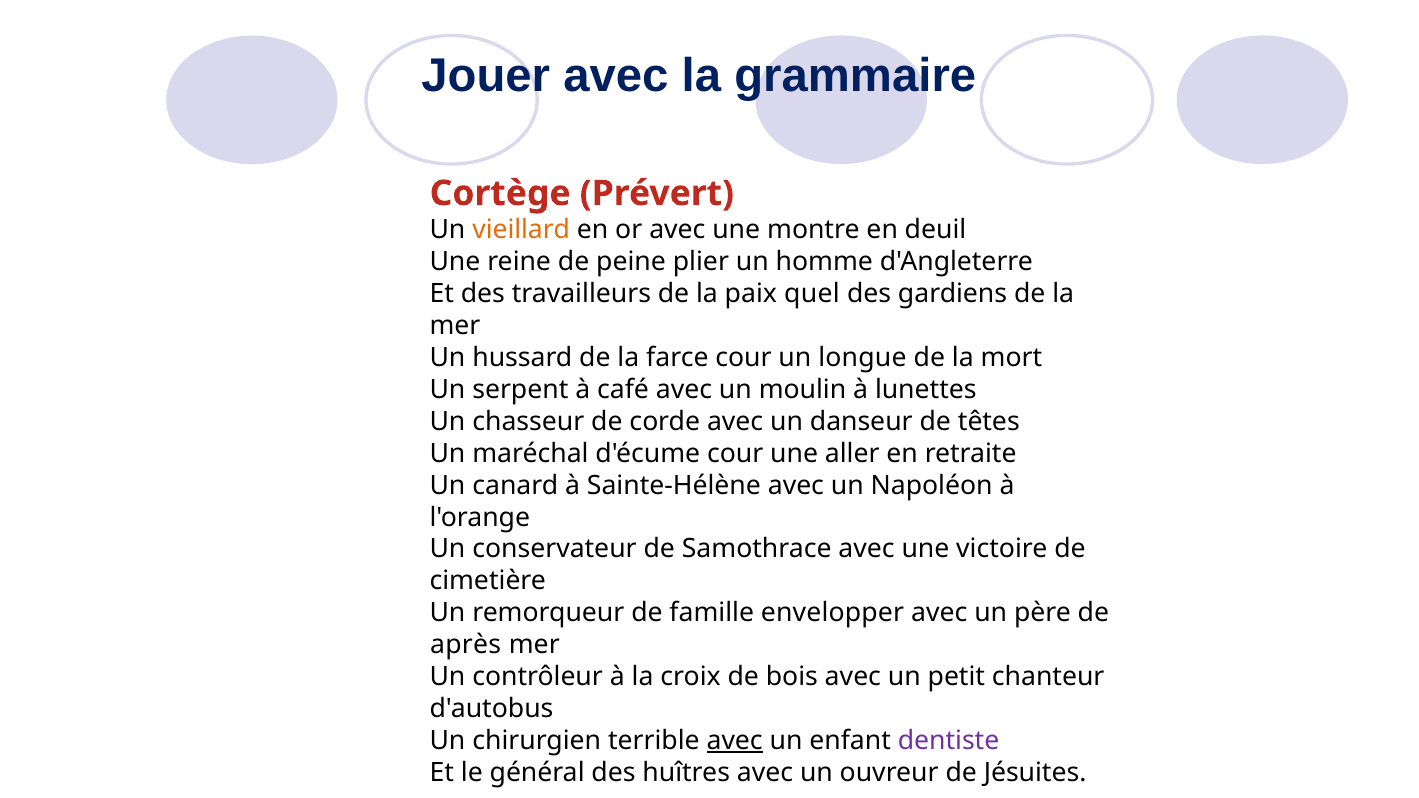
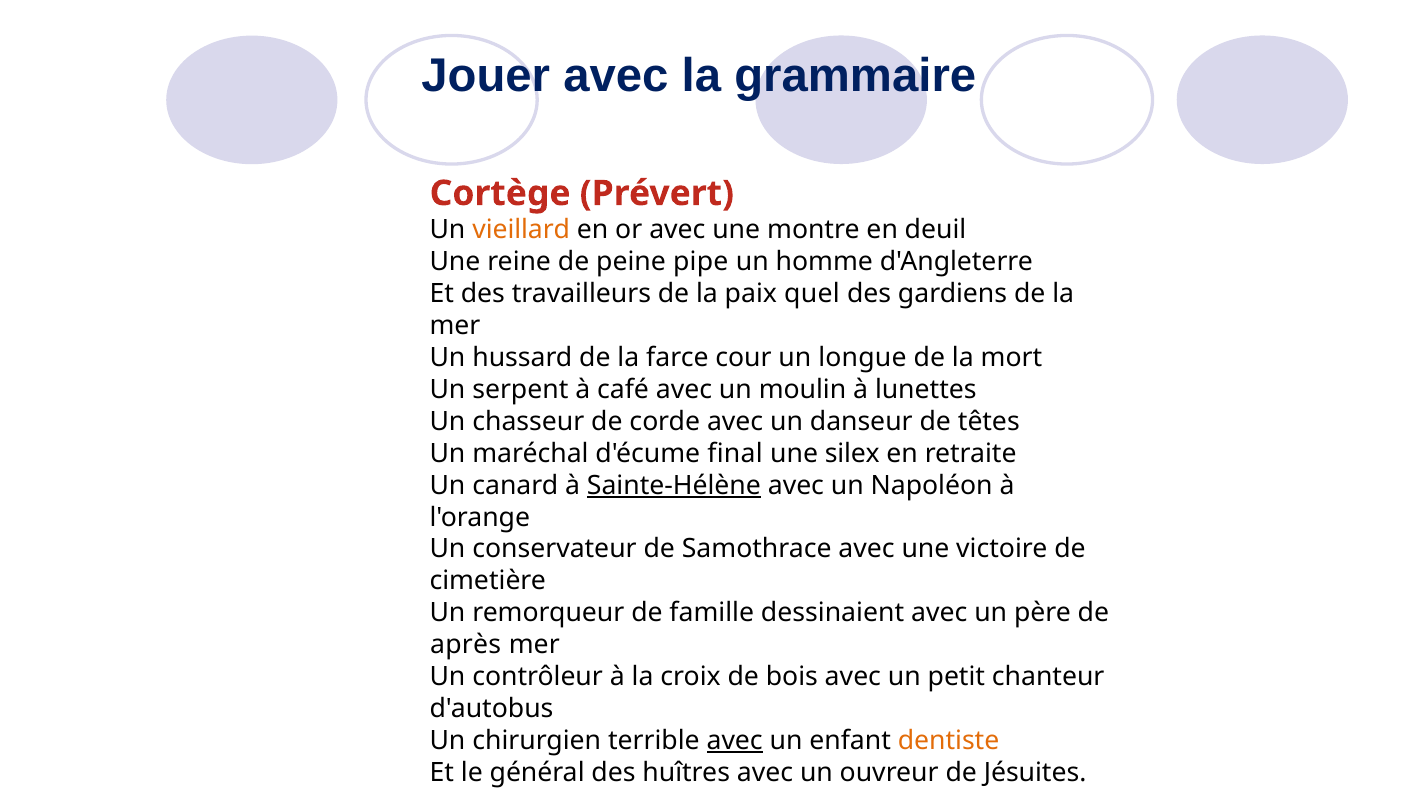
plier: plier -> pipe (701, 262)
d'écume cour: cour -> final (735, 454)
aller: aller -> silex (852, 454)
Sainte-Hélène underline: none -> present (674, 485)
envelopper: envelopper -> dessinaient (833, 613)
dentiste colour: purple -> orange (949, 741)
